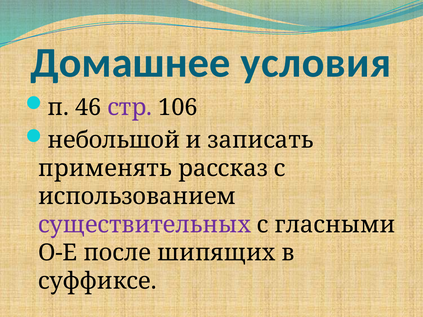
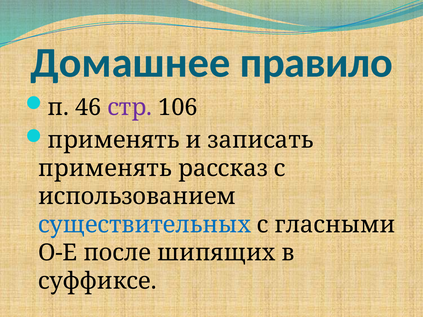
условия: условия -> правило (316, 63)
небольшой: небольшой -> применять (114, 140)
существительных colour: purple -> blue (144, 225)
